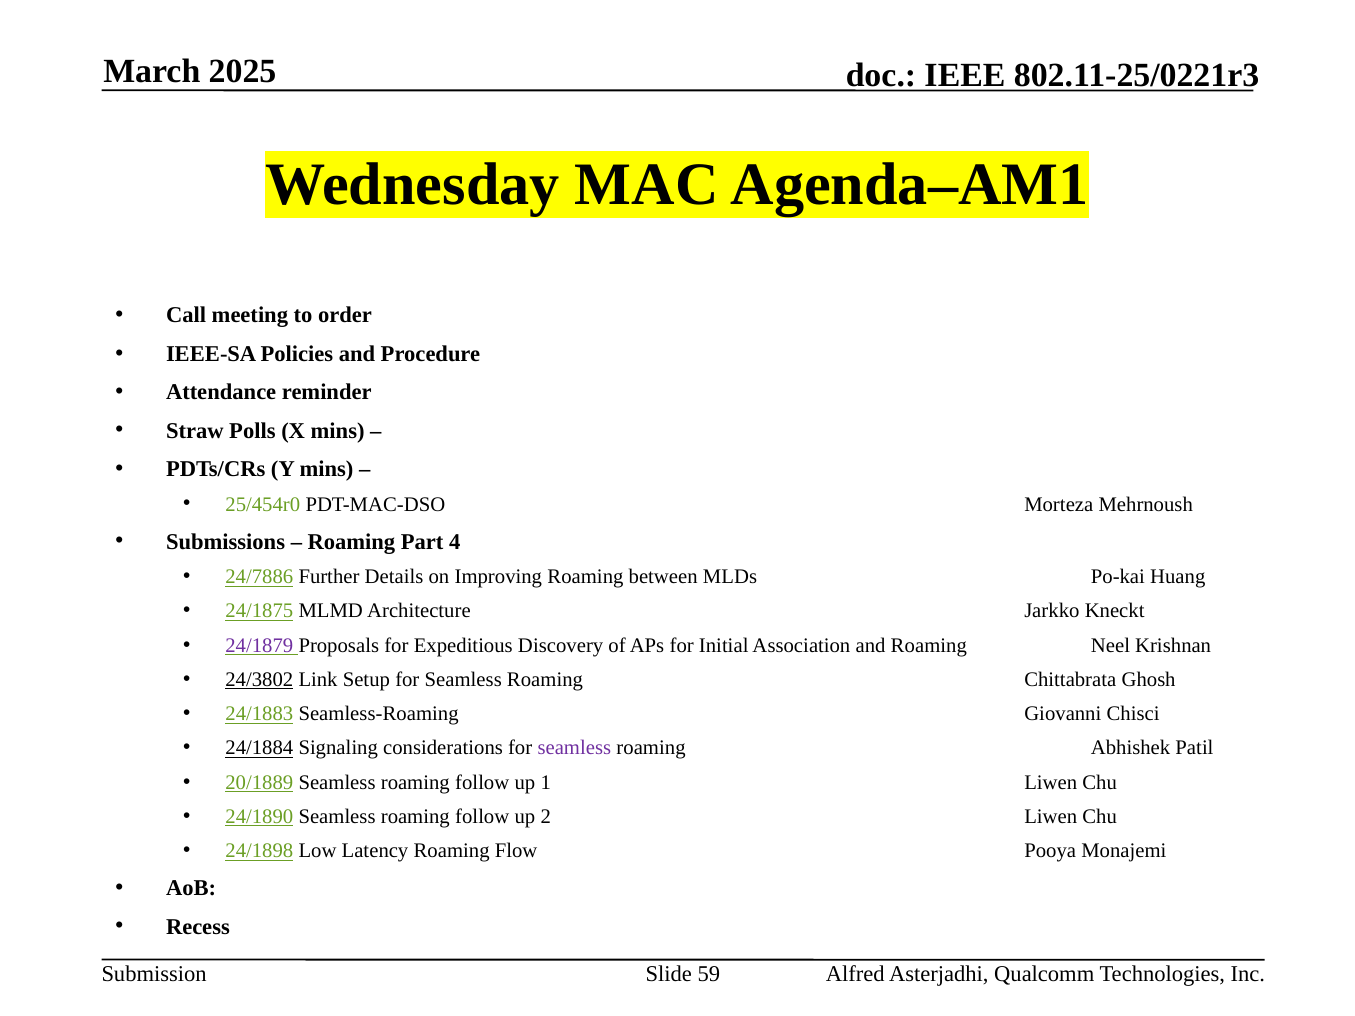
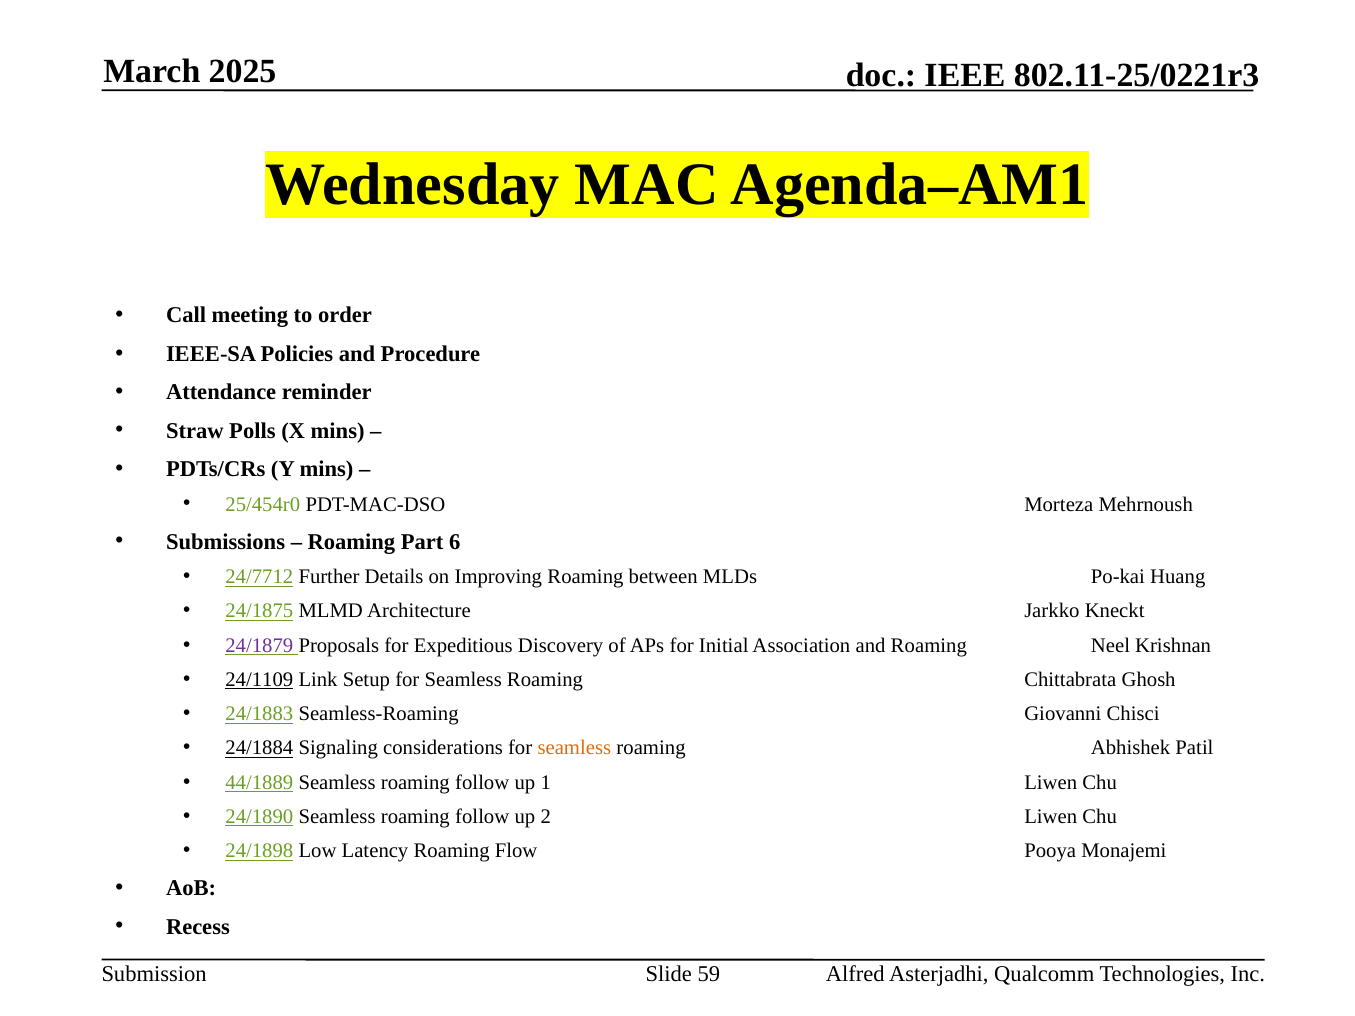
4: 4 -> 6 (455, 542)
24/7886: 24/7886 -> 24/7712 (259, 577)
24/3802: 24/3802 -> 24/1109 (259, 680)
seamless colour: purple -> orange (574, 748)
20/1889: 20/1889 -> 44/1889 (259, 783)
